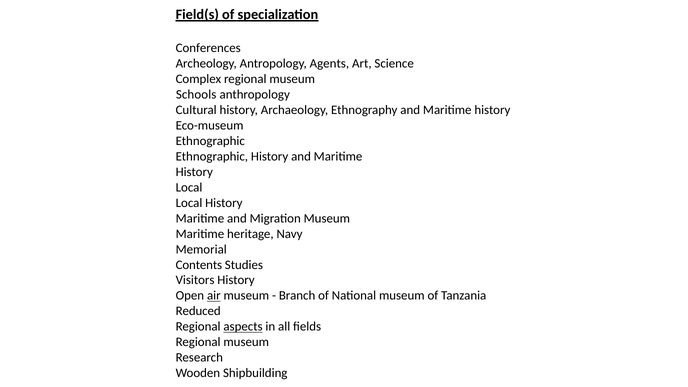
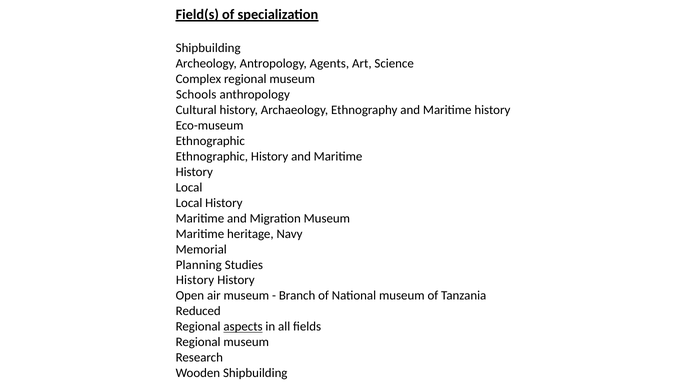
Conferences: Conferences -> Shipbuilding (208, 48)
Contents: Contents -> Planning (199, 265)
Visitors: Visitors -> History (195, 280)
air underline: present -> none (214, 296)
